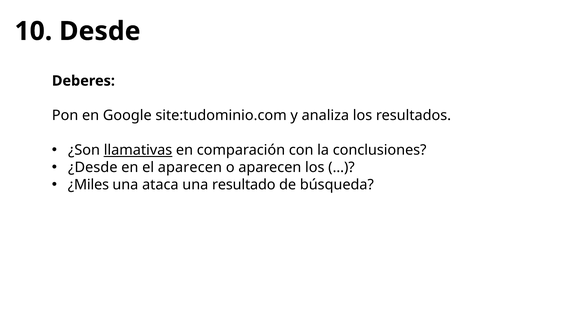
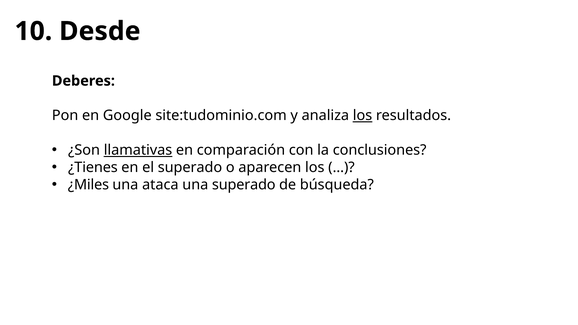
los underline: none -> present (363, 116)
¿Desde: ¿Desde -> ¿Tienes (93, 168)
el aparecen: aparecen -> superado (190, 168)
una resultado: resultado -> superado (244, 185)
